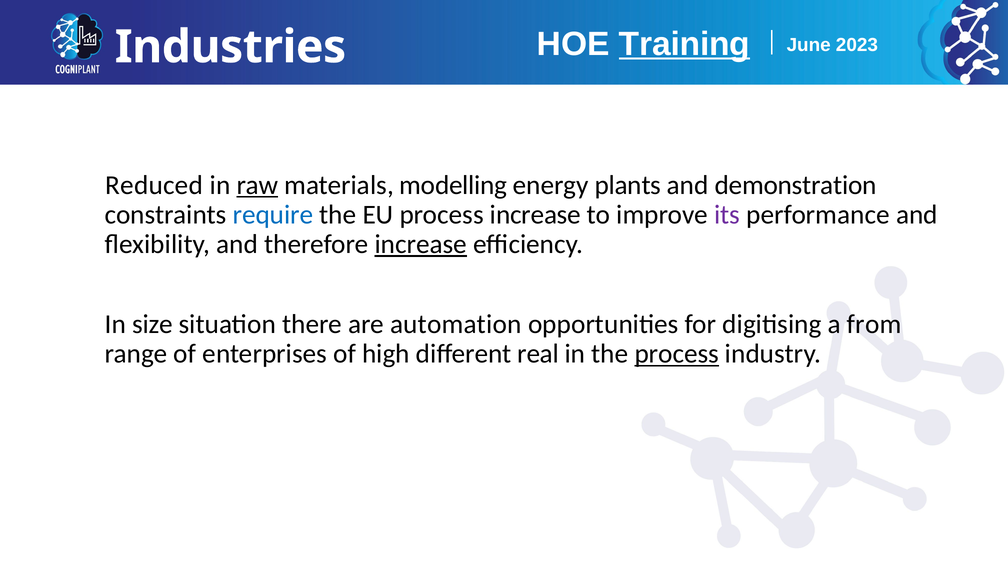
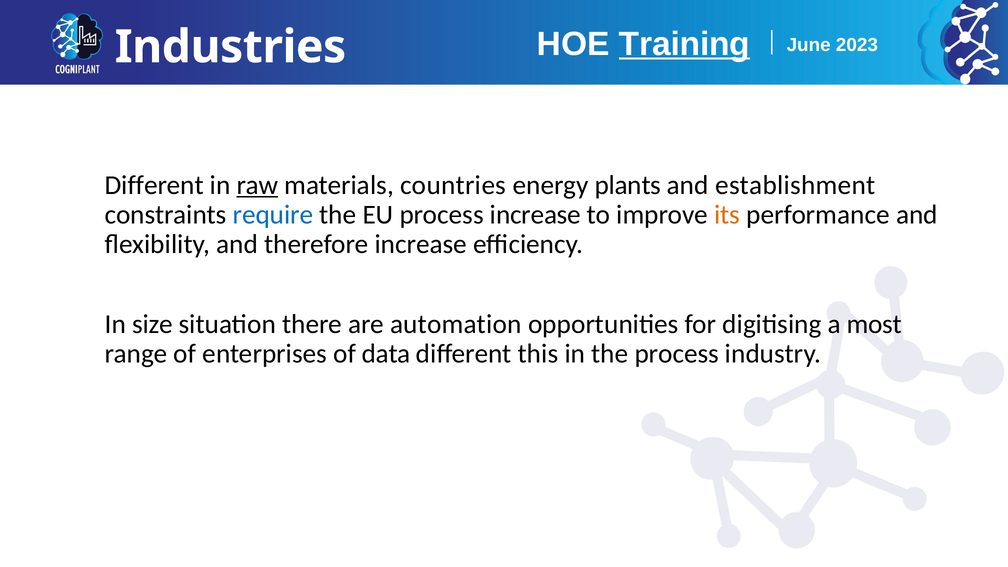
Reduced: Reduced -> Different (154, 185)
modelling: modelling -> countries (453, 185)
demonstration: demonstration -> establishment (795, 185)
its colour: purple -> orange (727, 215)
increase underline: present -> none (421, 244)
from: from -> most (874, 324)
high: high -> data (386, 354)
real: real -> this (538, 354)
process underline: present -> none (677, 354)
